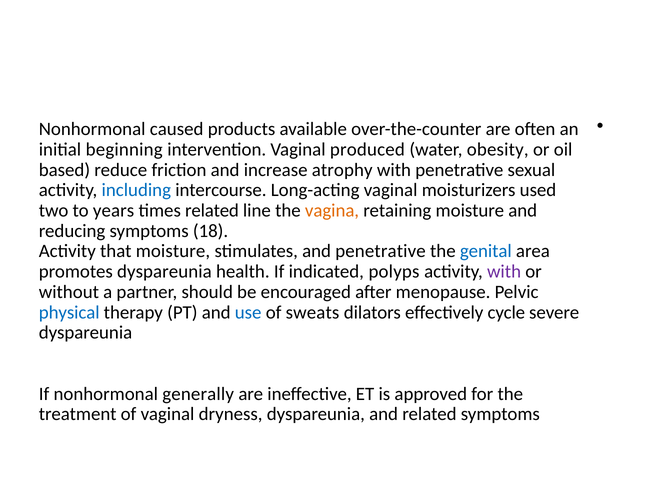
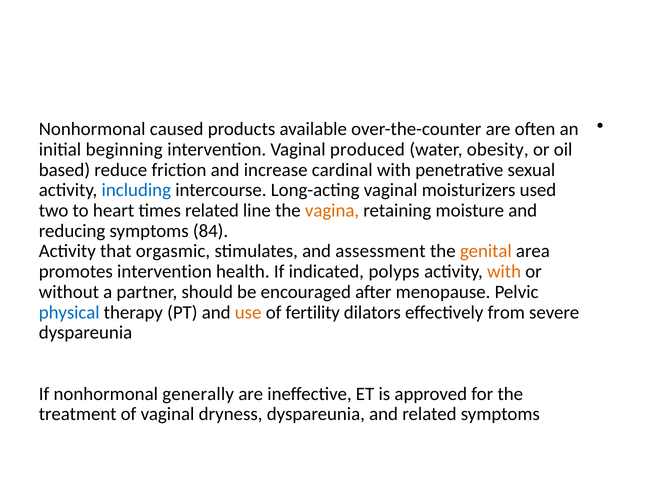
atrophy: atrophy -> cardinal (342, 170)
years: years -> heart (114, 211)
18: 18 -> 84 (211, 231)
that moisture: moisture -> orgasmic (173, 251)
and penetrative: penetrative -> assessment (380, 251)
genital colour: blue -> orange (486, 251)
promotes dyspareunia: dyspareunia -> intervention (164, 272)
with colour: purple -> orange (504, 272)
use colour: blue -> orange (248, 313)
sweats: sweats -> fertility (313, 313)
cycle: cycle -> from (506, 313)
